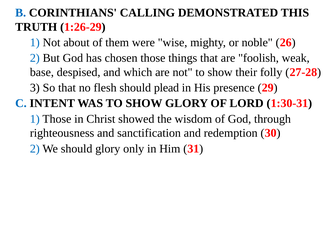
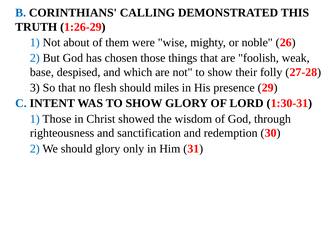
plead: plead -> miles (166, 88)
